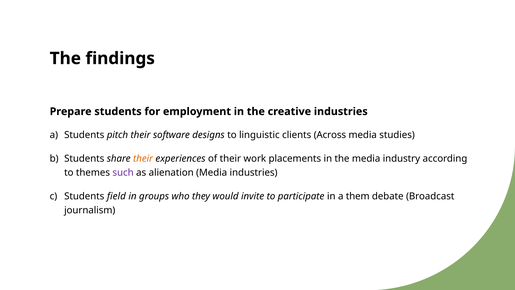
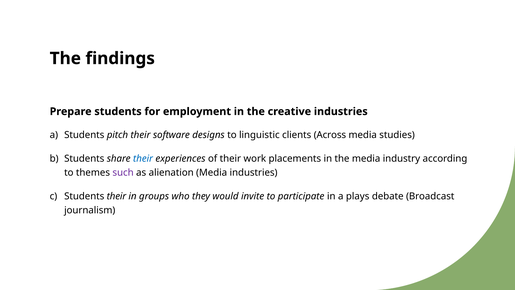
their colour: orange -> blue (143, 158)
Students field: field -> their (116, 196)
them: them -> plays (358, 196)
